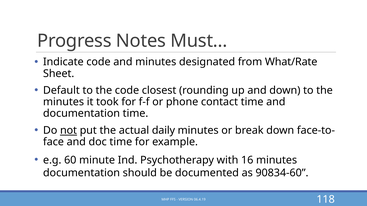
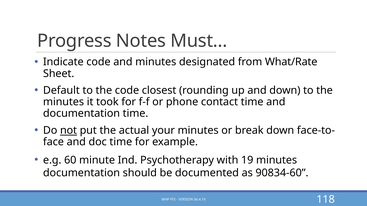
daily: daily -> your (163, 131)
16: 16 -> 19 (247, 160)
